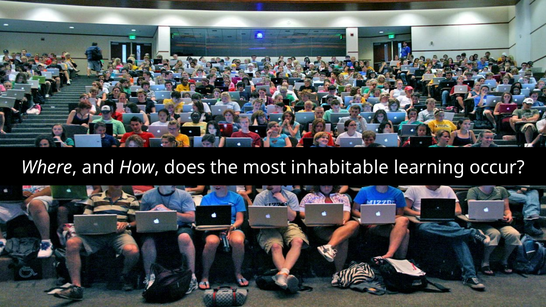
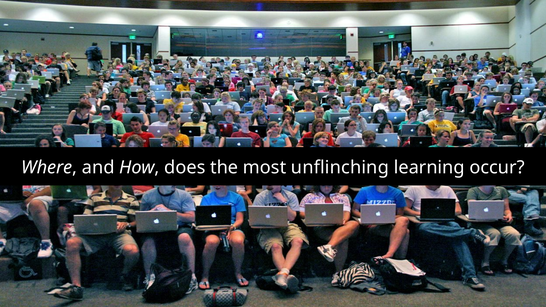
inhabitable: inhabitable -> unflinching (340, 168)
